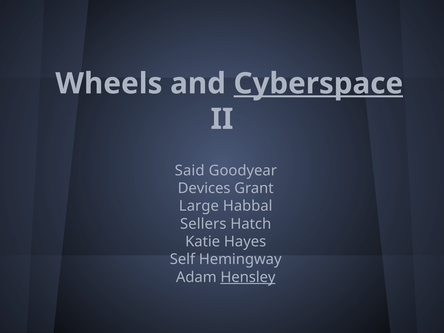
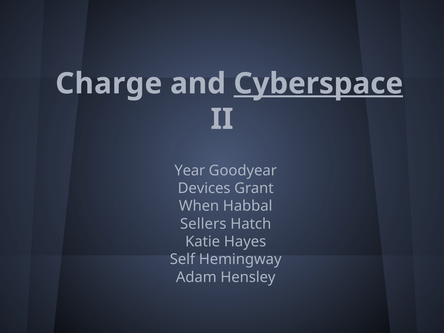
Wheels: Wheels -> Charge (109, 84)
Said: Said -> Year (190, 171)
Large: Large -> When (199, 206)
Hensley underline: present -> none (248, 277)
